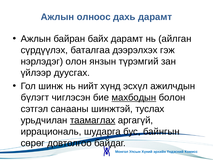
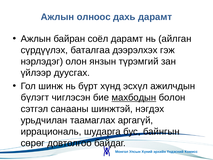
байх: байх -> соёл (98, 39)
нийт: нийт -> бүрт (88, 86)
туслах: туслах -> нэгдэх (150, 109)
таамаглах underline: present -> none (93, 120)
